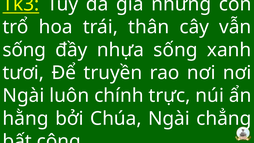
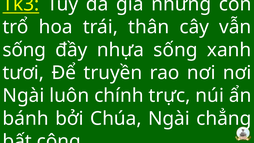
hằng: hằng -> bánh (26, 118)
